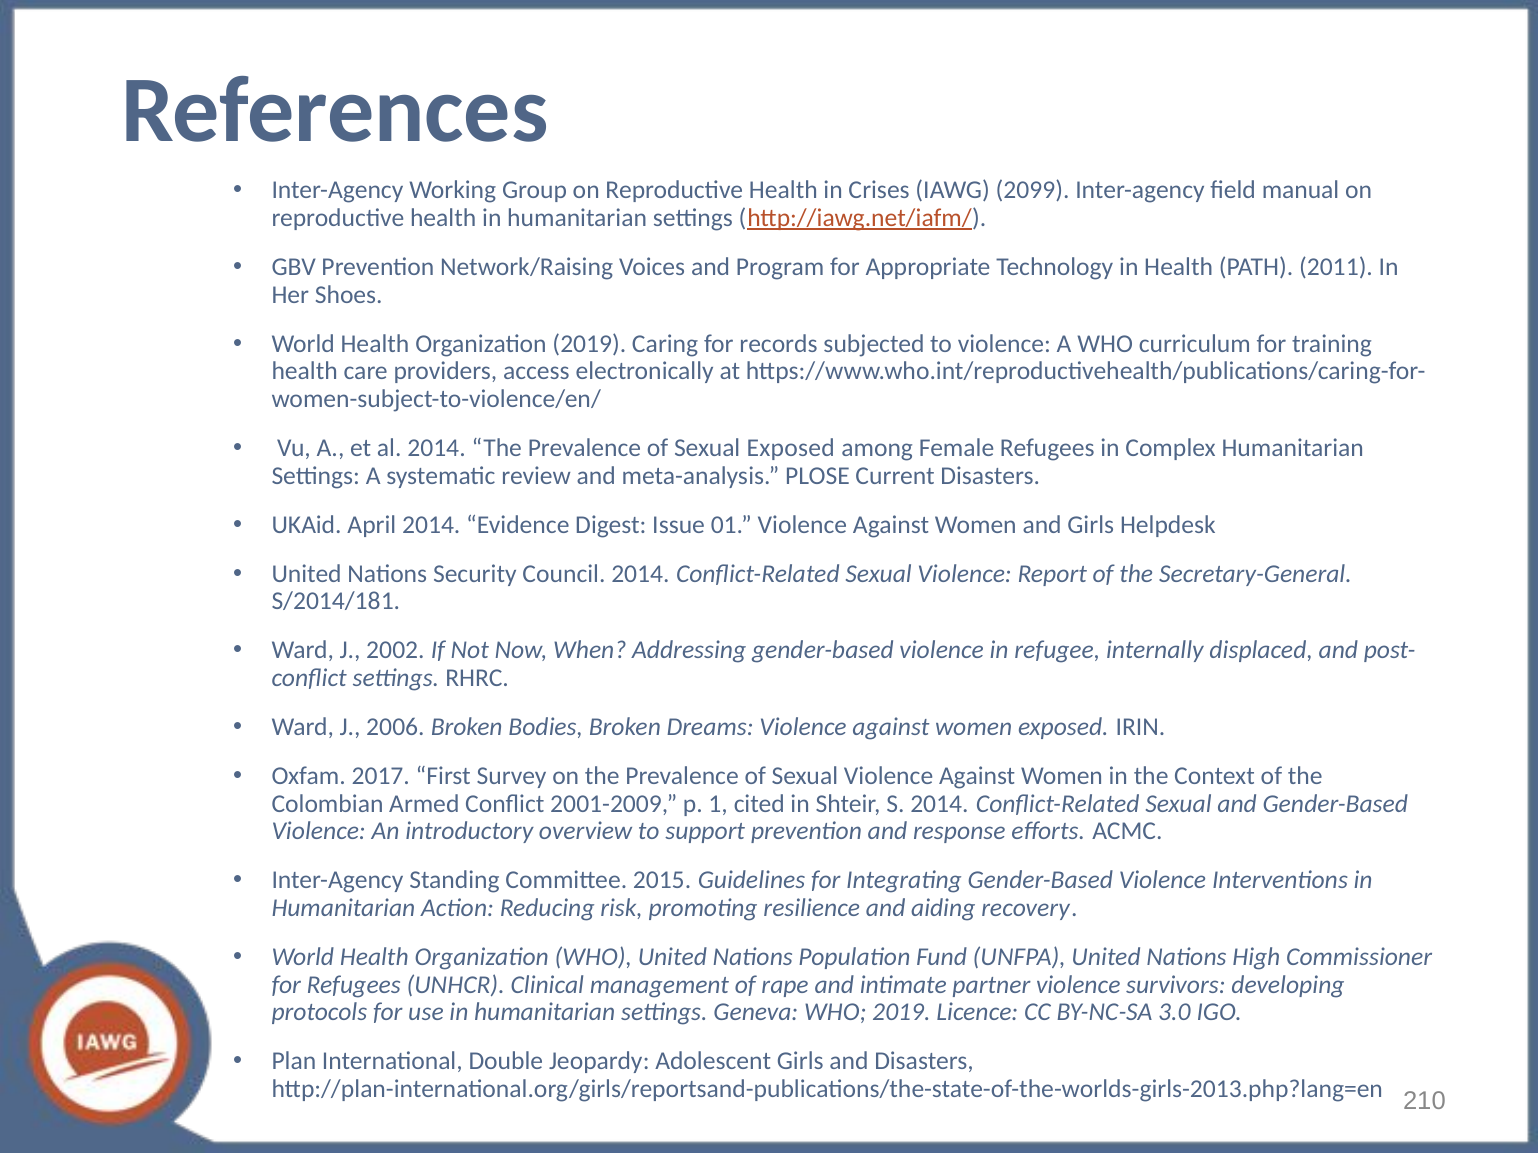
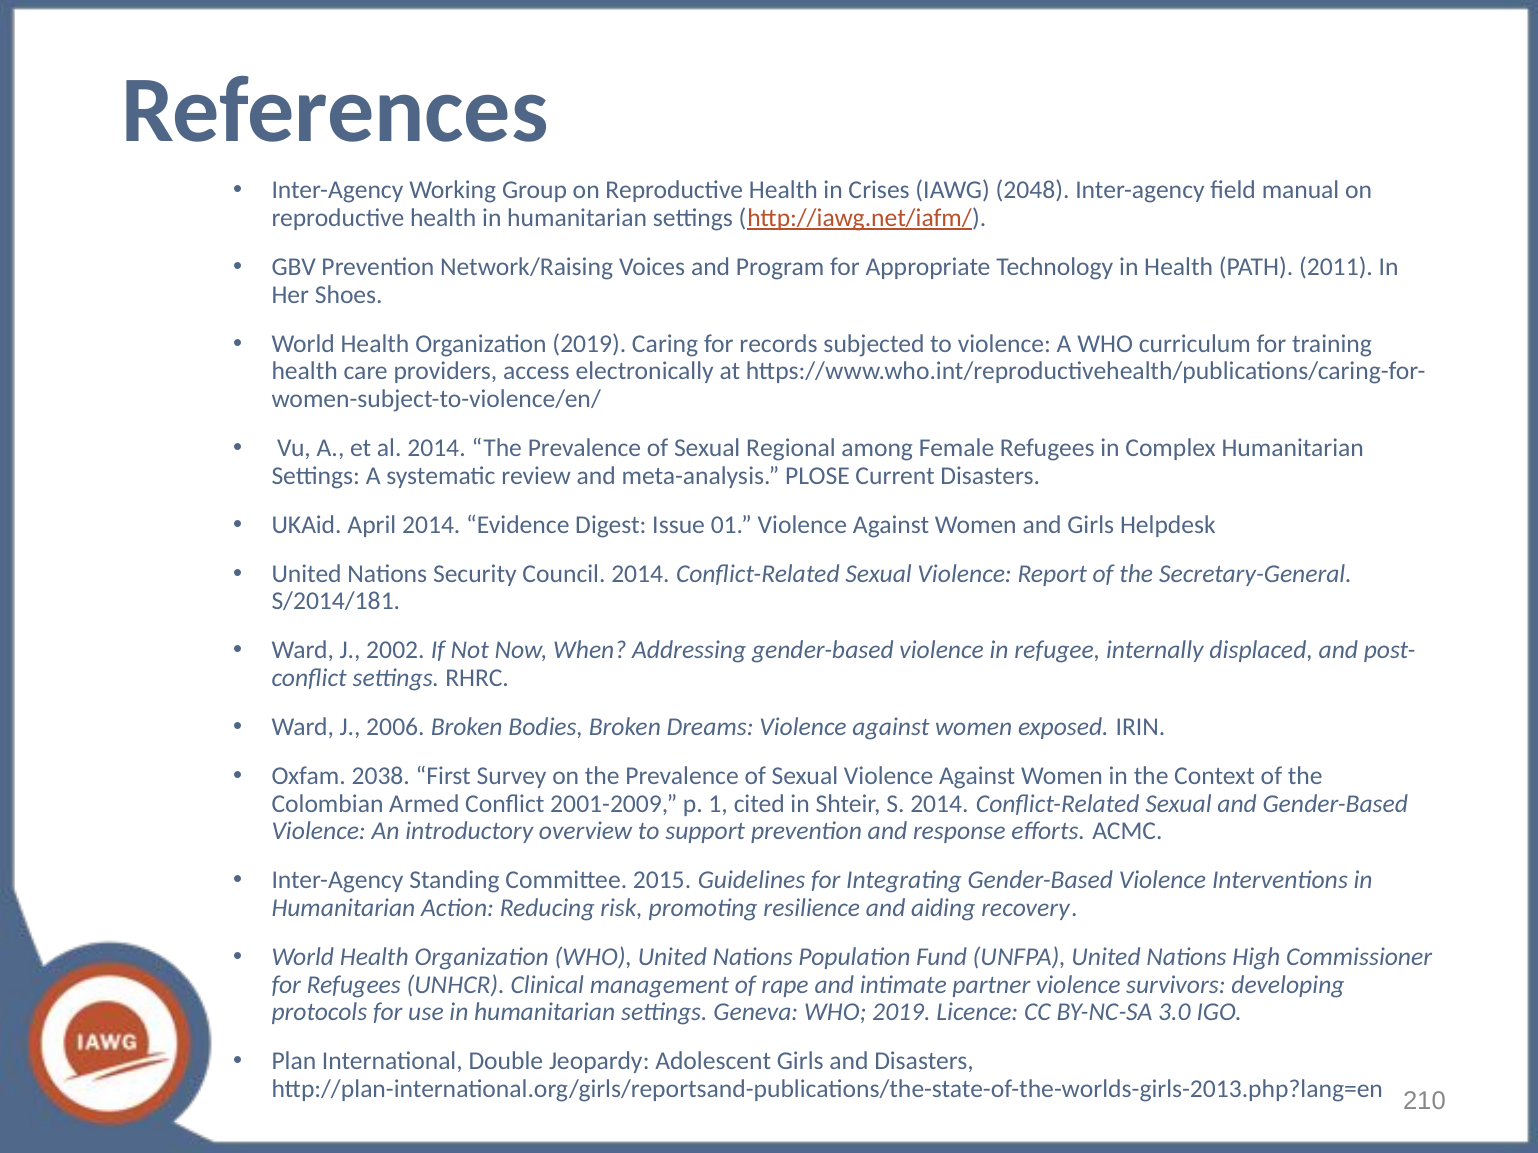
2099: 2099 -> 2048 (1033, 190)
Sexual Exposed: Exposed -> Regional (791, 448)
2017: 2017 -> 2038 (381, 776)
